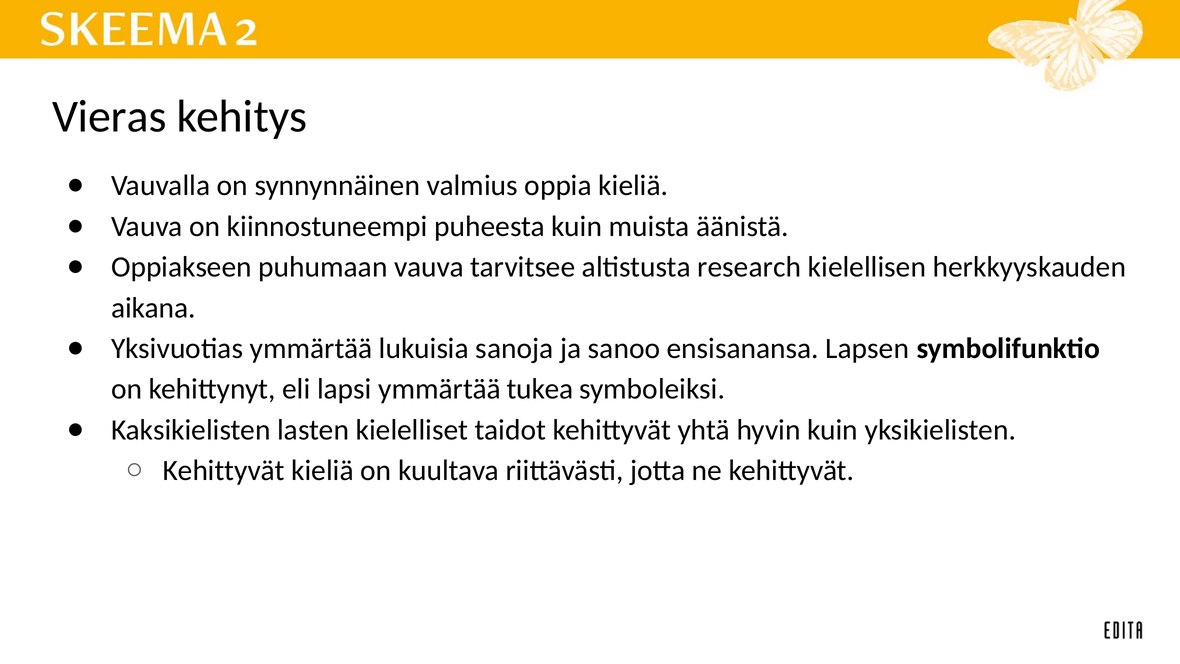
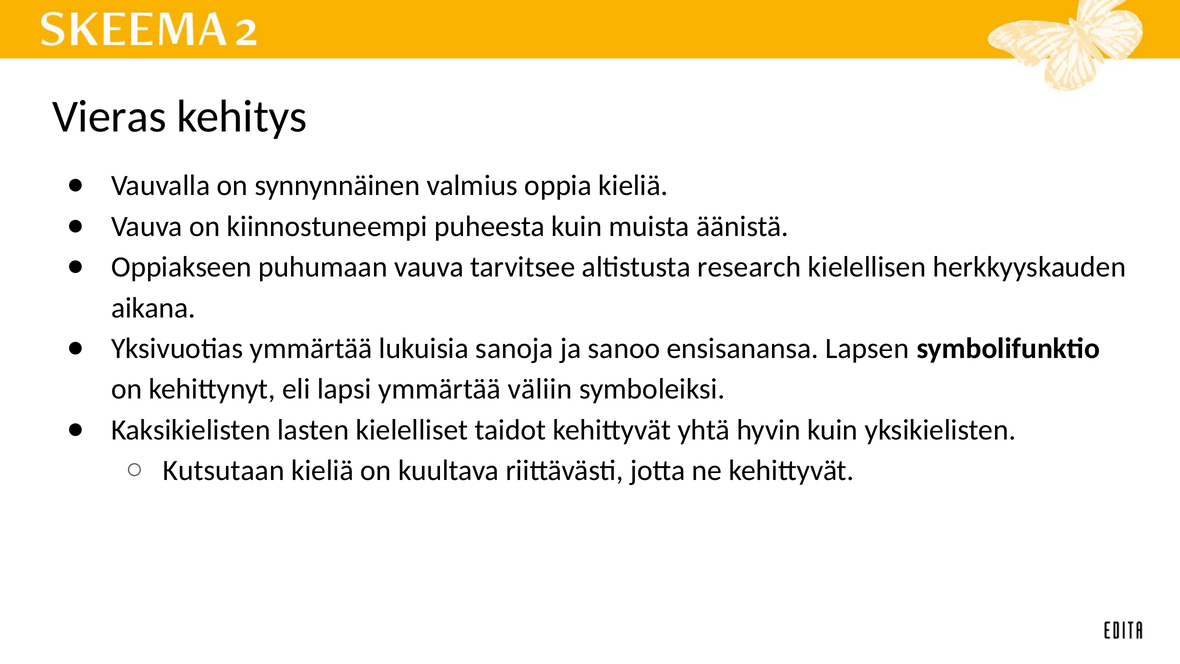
tukea: tukea -> väliin (540, 389)
Kehittyvät: Kehittyvät -> Kutsutaan (224, 470)
